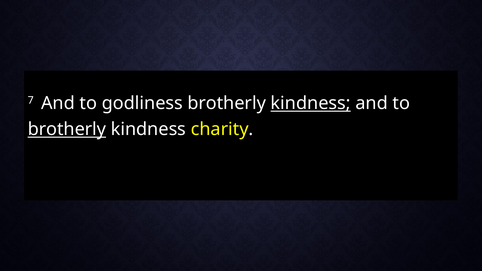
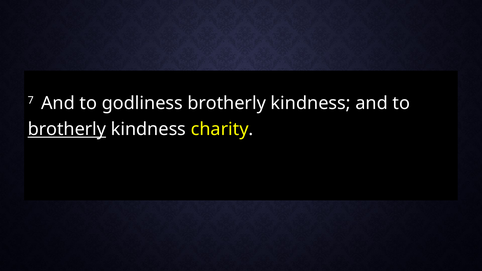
kindness underline: present -> none (311, 103)
